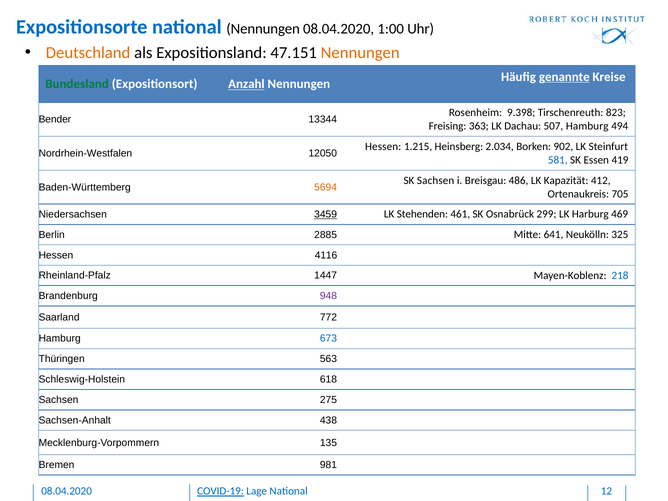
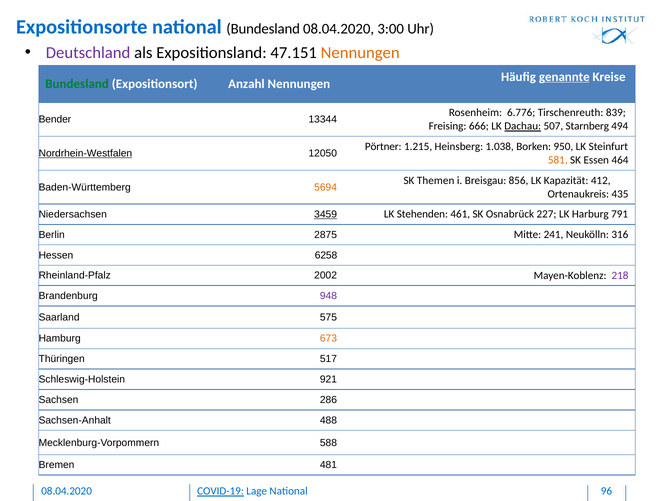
national Nennungen: Nennungen -> Bundesland (263, 29)
1:00: 1:00 -> 3:00 (391, 29)
Deutschland colour: orange -> purple (88, 53)
Anzahl underline: present -> none (246, 84)
9.398: 9.398 -> 6.776 (521, 113)
823: 823 -> 839 (616, 113)
363: 363 -> 666 (479, 126)
Dachau underline: none -> present (523, 126)
507 Hamburg: Hamburg -> Starnberg (587, 126)
Hessen: Hessen -> Pörtner (383, 147)
2.034: 2.034 -> 1.038 (500, 147)
902: 902 -> 950 (563, 147)
Nordrhein-Westfalen underline: none -> present (85, 153)
581 colour: blue -> orange (558, 160)
419: 419 -> 464 (620, 160)
SK Sachsen: Sachsen -> Themen (436, 180)
486: 486 -> 856 (519, 180)
705: 705 -> 435 (620, 194)
299: 299 -> 227 (547, 214)
469: 469 -> 791 (620, 214)
2885: 2885 -> 2875 (326, 235)
641: 641 -> 241 (554, 235)
325: 325 -> 316 (620, 235)
4116: 4116 -> 6258 (326, 255)
1447: 1447 -> 2002 (326, 276)
218 colour: blue -> purple (620, 276)
772: 772 -> 575 (328, 317)
673 colour: blue -> orange (328, 339)
563: 563 -> 517 (328, 359)
618: 618 -> 921 (328, 379)
275: 275 -> 286 (328, 400)
438: 438 -> 488 (328, 420)
135: 135 -> 588 (328, 443)
981: 981 -> 481 (328, 465)
12: 12 -> 96 (606, 491)
